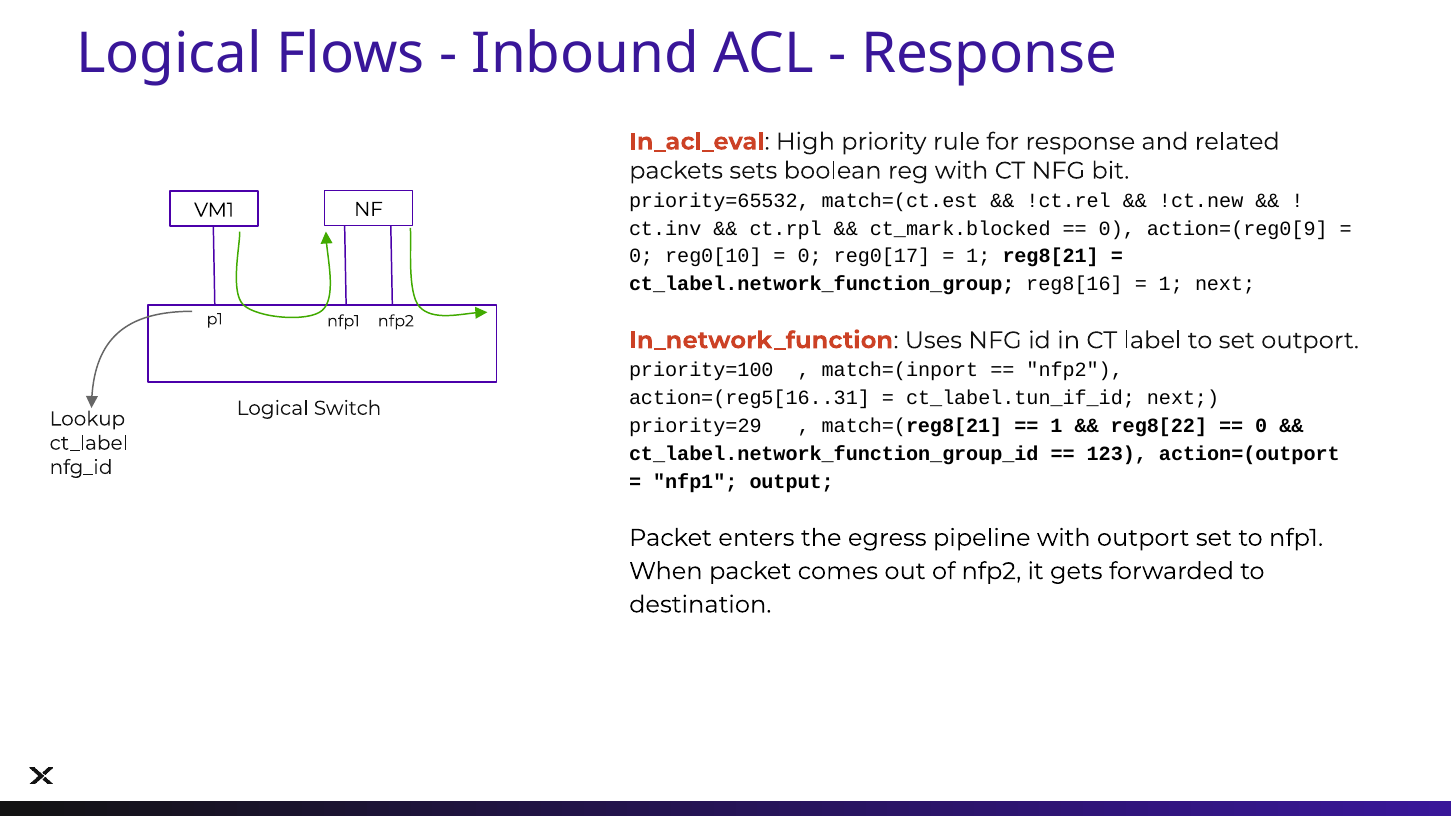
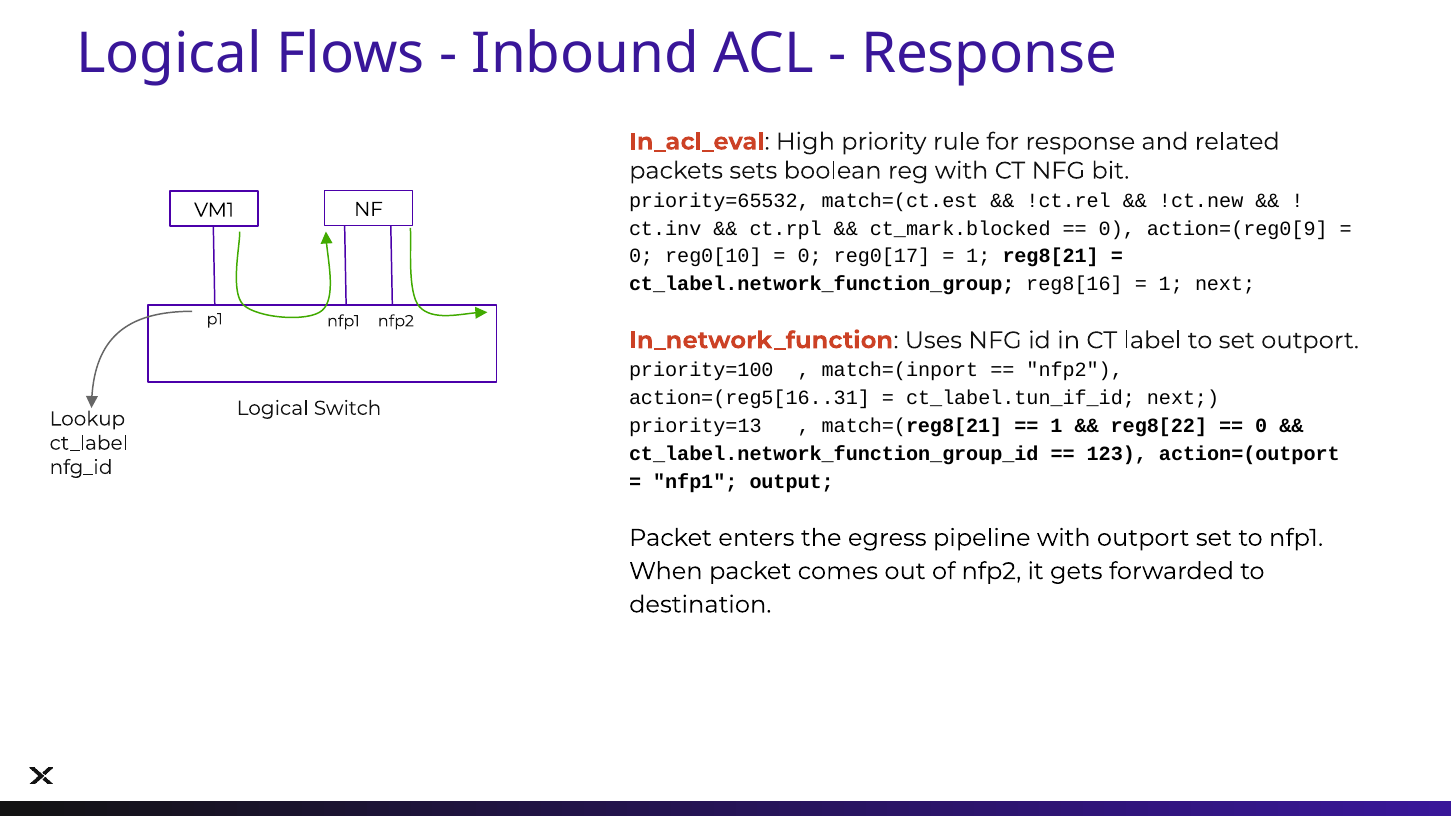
priority=29: priority=29 -> priority=13 (695, 426)
